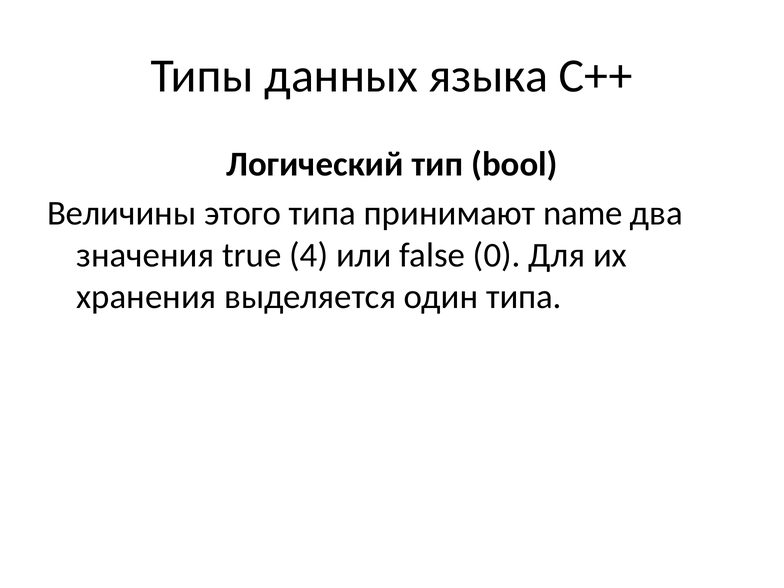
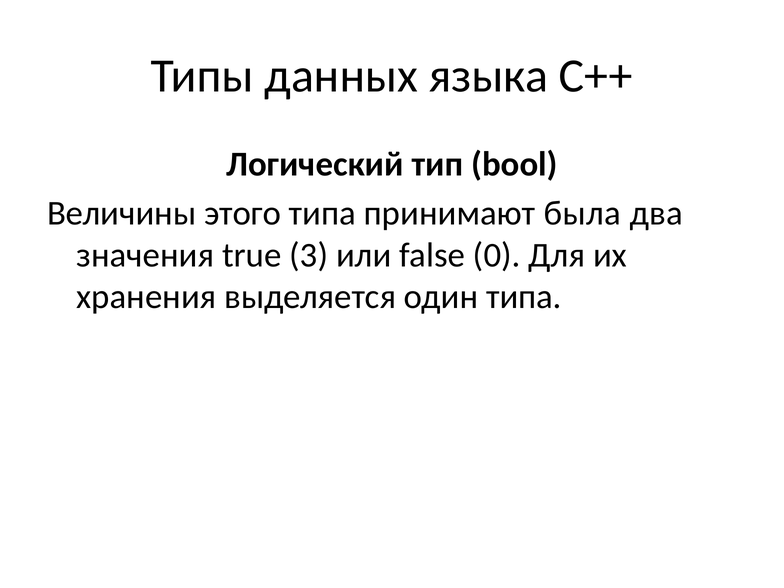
name: name -> была (582, 213)
4: 4 -> 3 (309, 255)
